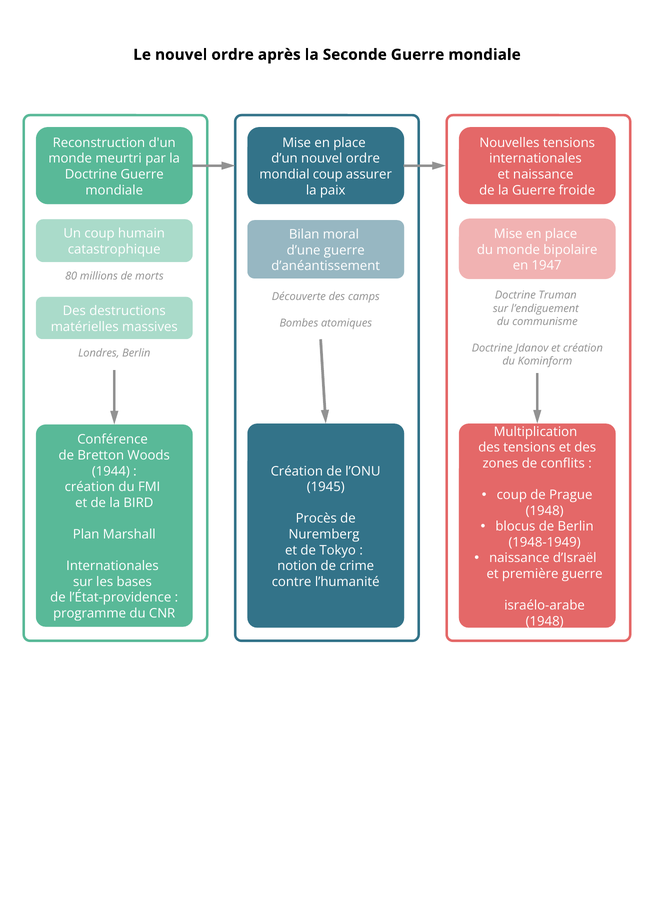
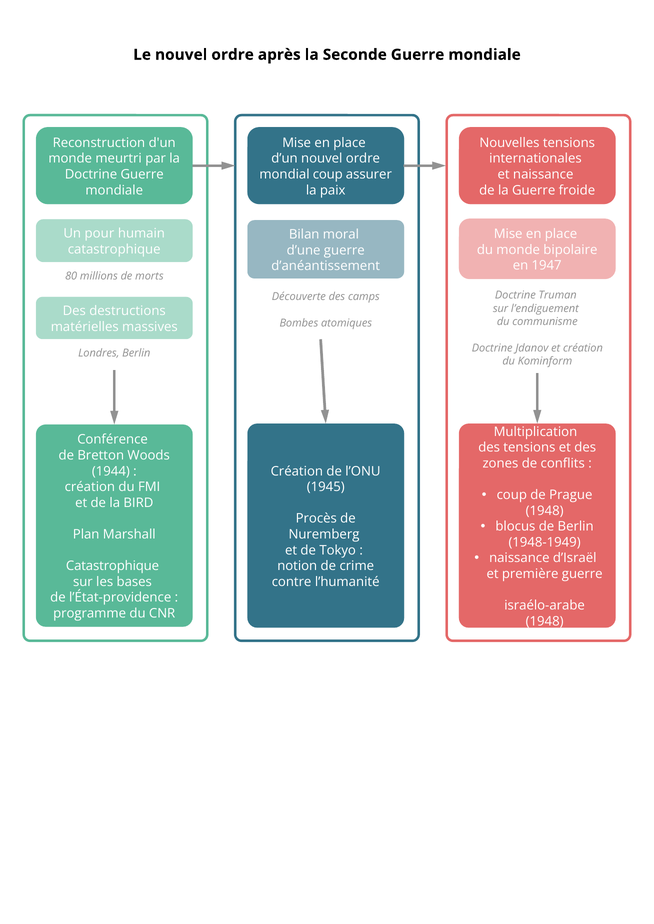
Un coup: coup -> pour (99, 234)
Internationales: Internationales -> Catastrophique (113, 567)
